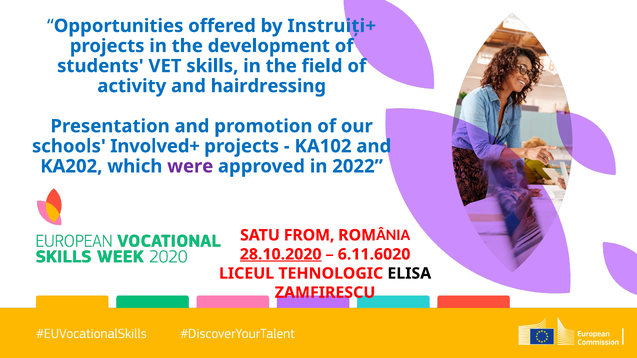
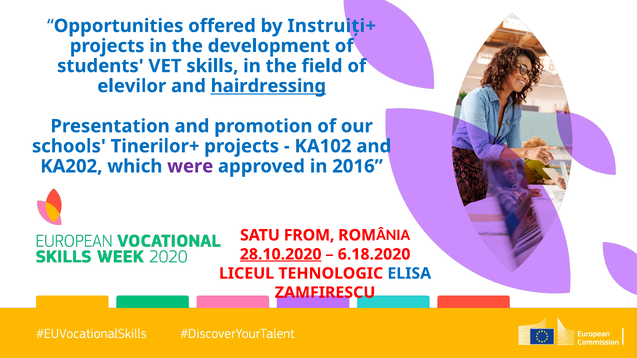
activity: activity -> elevilor (132, 86)
hairdressing underline: none -> present (268, 86)
Involved+: Involved+ -> Tinerilor+ (155, 146)
2022: 2022 -> 2016 (358, 166)
6.11.6020: 6.11.6020 -> 6.18.2020 (374, 255)
ELISA colour: black -> blue (409, 274)
